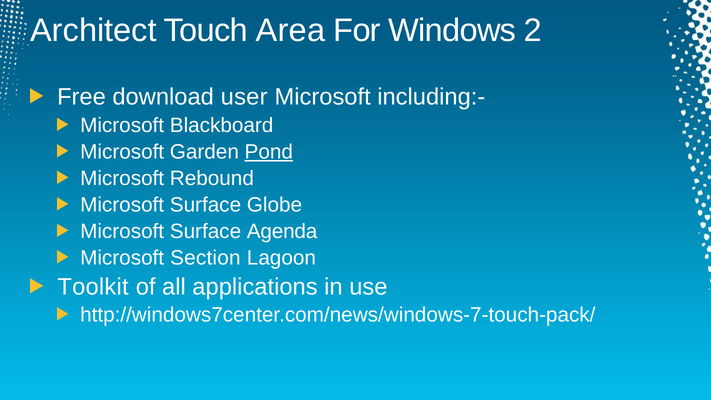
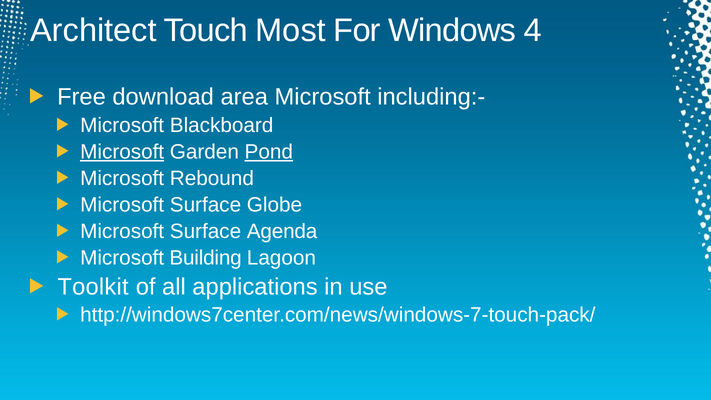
Area: Area -> Most (291, 31)
2: 2 -> 4 (533, 31)
user: user -> area (244, 97)
Microsoft underline: none -> present (122, 152)
Section: Section -> Building (206, 258)
